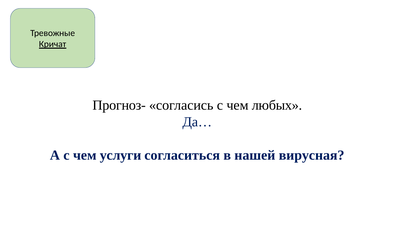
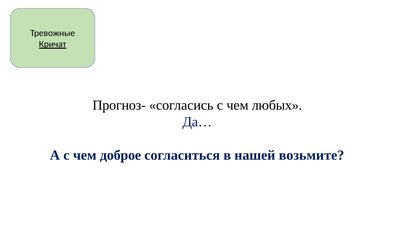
услуги: услуги -> доброе (121, 155)
вирусная: вирусная -> возьмите (312, 155)
